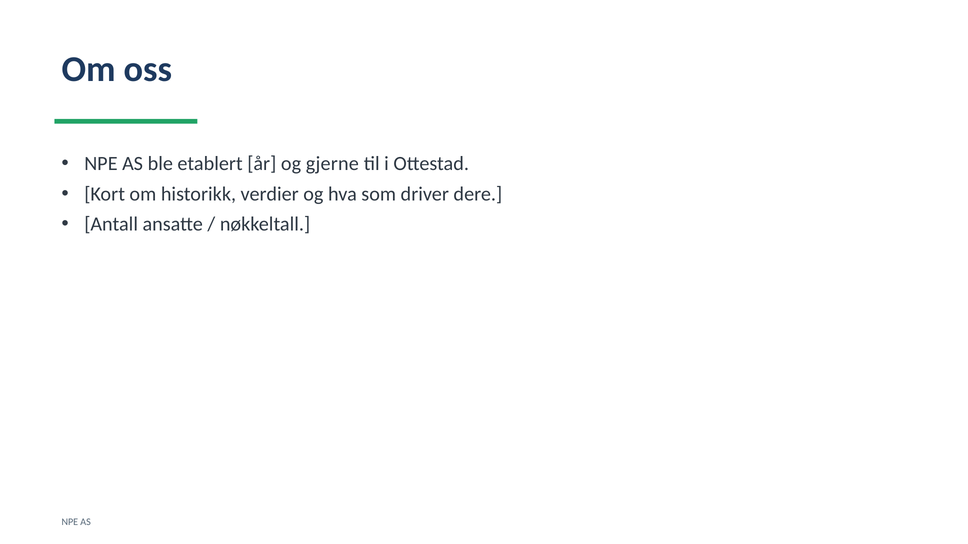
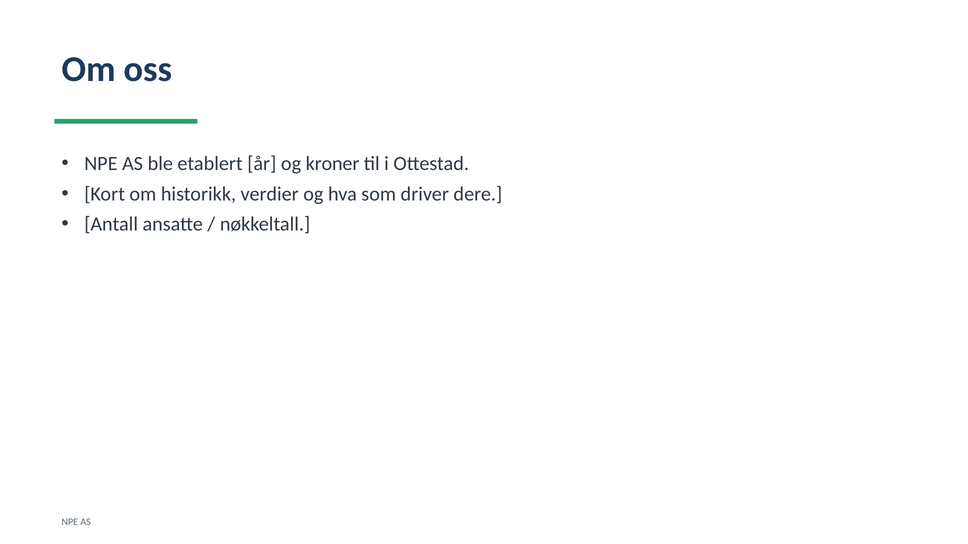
gjerne: gjerne -> kroner (333, 164)
